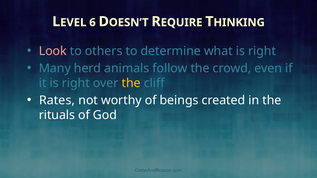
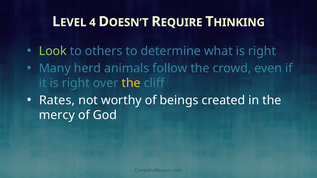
6: 6 -> 4 (92, 23)
Look colour: pink -> light green (53, 51)
rituals: rituals -> mercy (57, 115)
